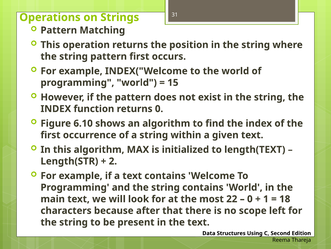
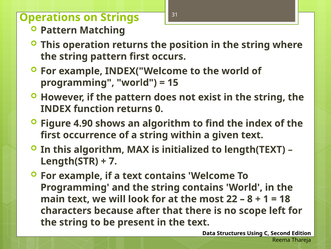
6.10: 6.10 -> 4.90 (83, 123)
2: 2 -> 7 (113, 161)
0: 0 -> 8 (250, 198)
